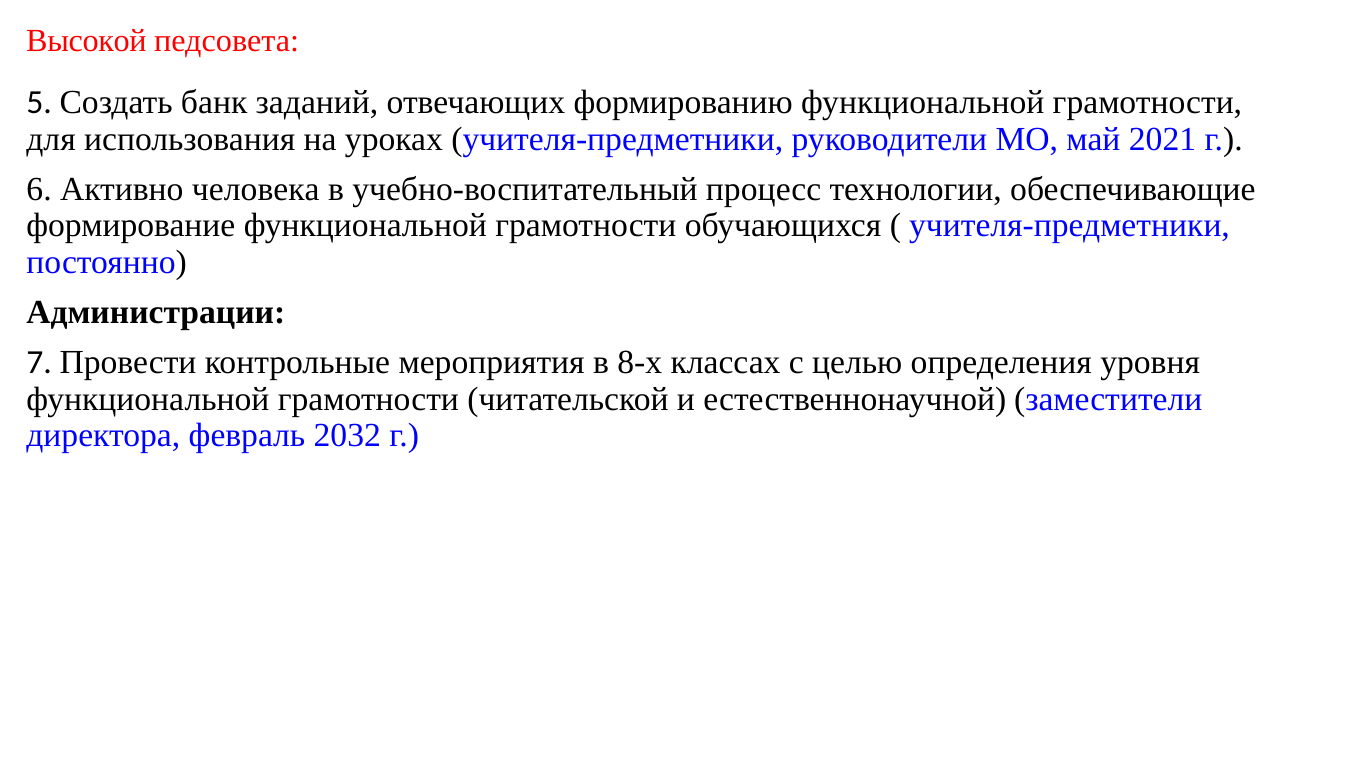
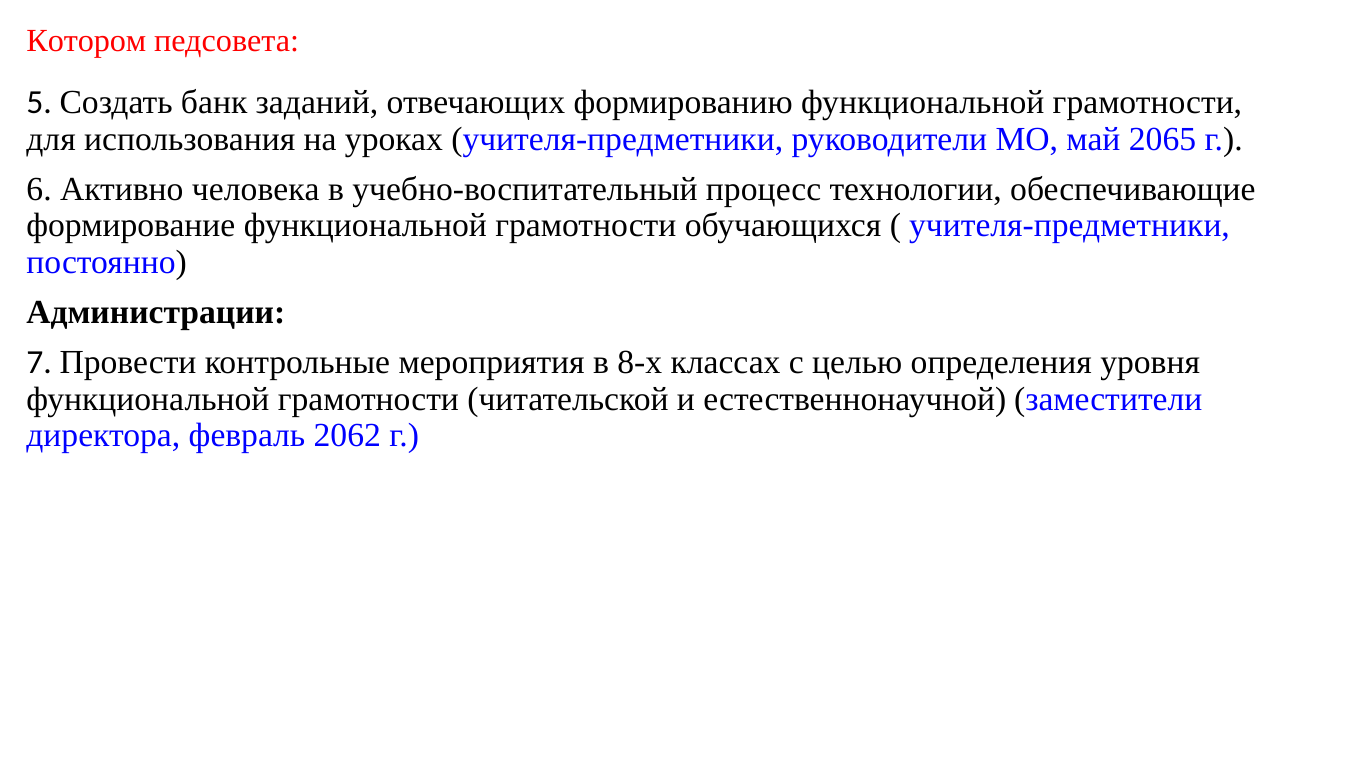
Высокой: Высокой -> Котором (86, 41)
2021: 2021 -> 2065 (1163, 139)
2032: 2032 -> 2062 (347, 435)
